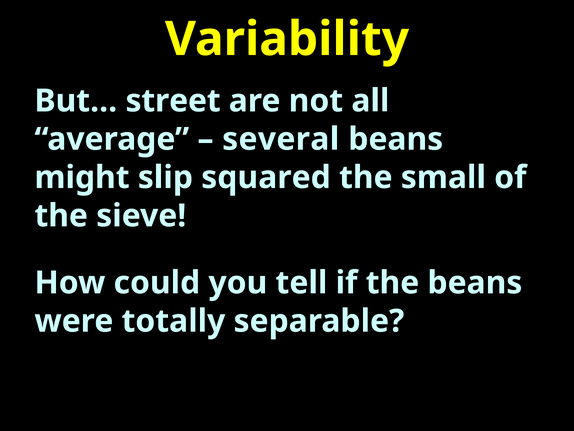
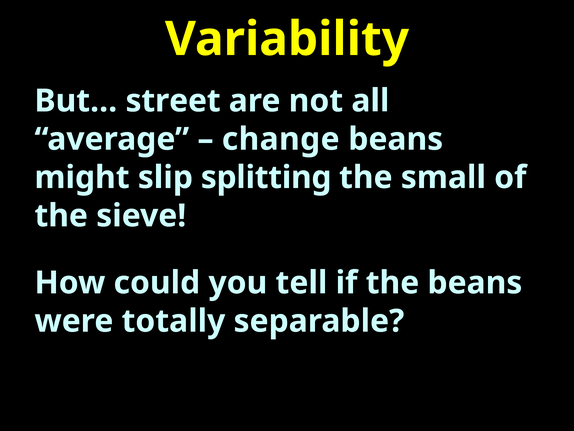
several: several -> change (281, 139)
squared: squared -> splitting (266, 177)
